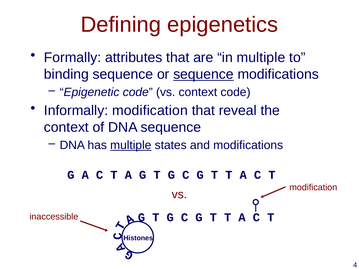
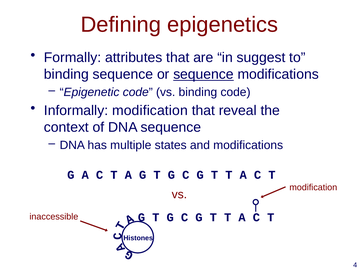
in multiple: multiple -> suggest (261, 58)
vs context: context -> binding (198, 92)
multiple underline: present -> none (131, 145)
